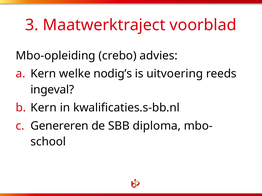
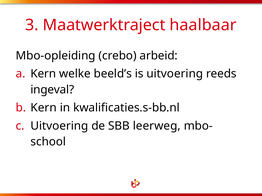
voorblad: voorblad -> haalbaar (203, 25)
advies: advies -> arbeid (159, 56)
nodig’s: nodig’s -> beeld’s (113, 74)
Genereren: Genereren -> Uitvoering (59, 126)
diploma: diploma -> leerweg (157, 126)
